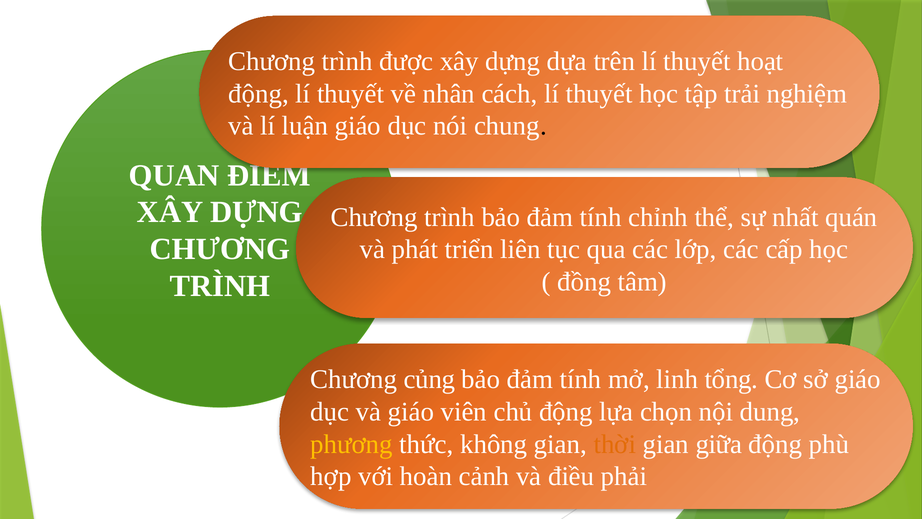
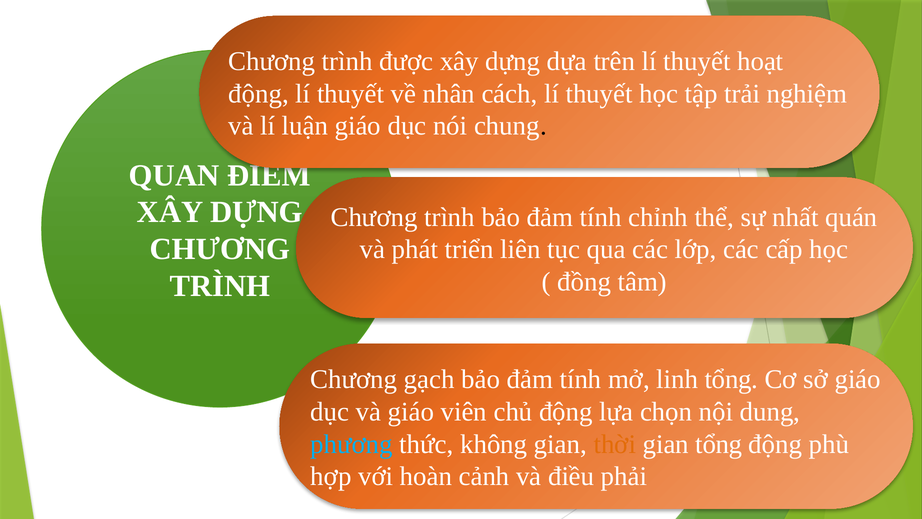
củng: củng -> gạch (429, 379)
phương colour: yellow -> light blue (352, 444)
gian giữa: giữa -> tổng (719, 444)
